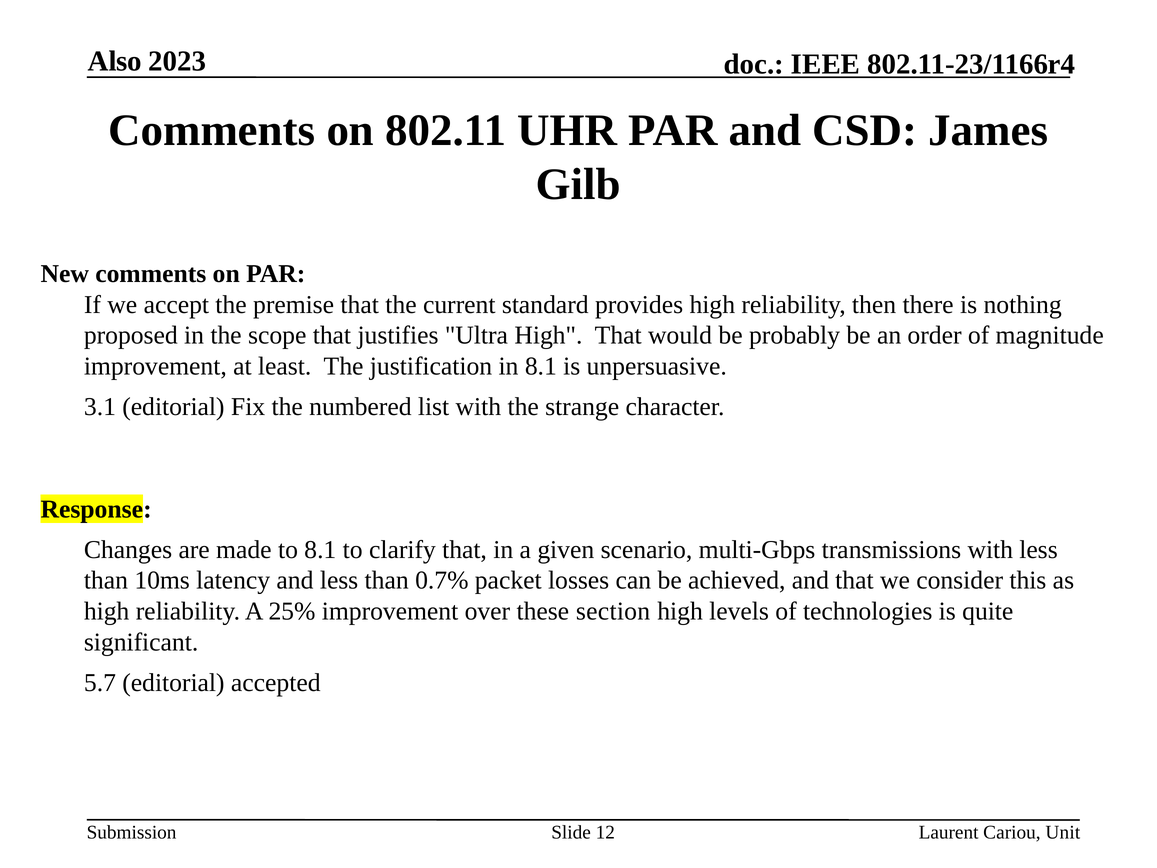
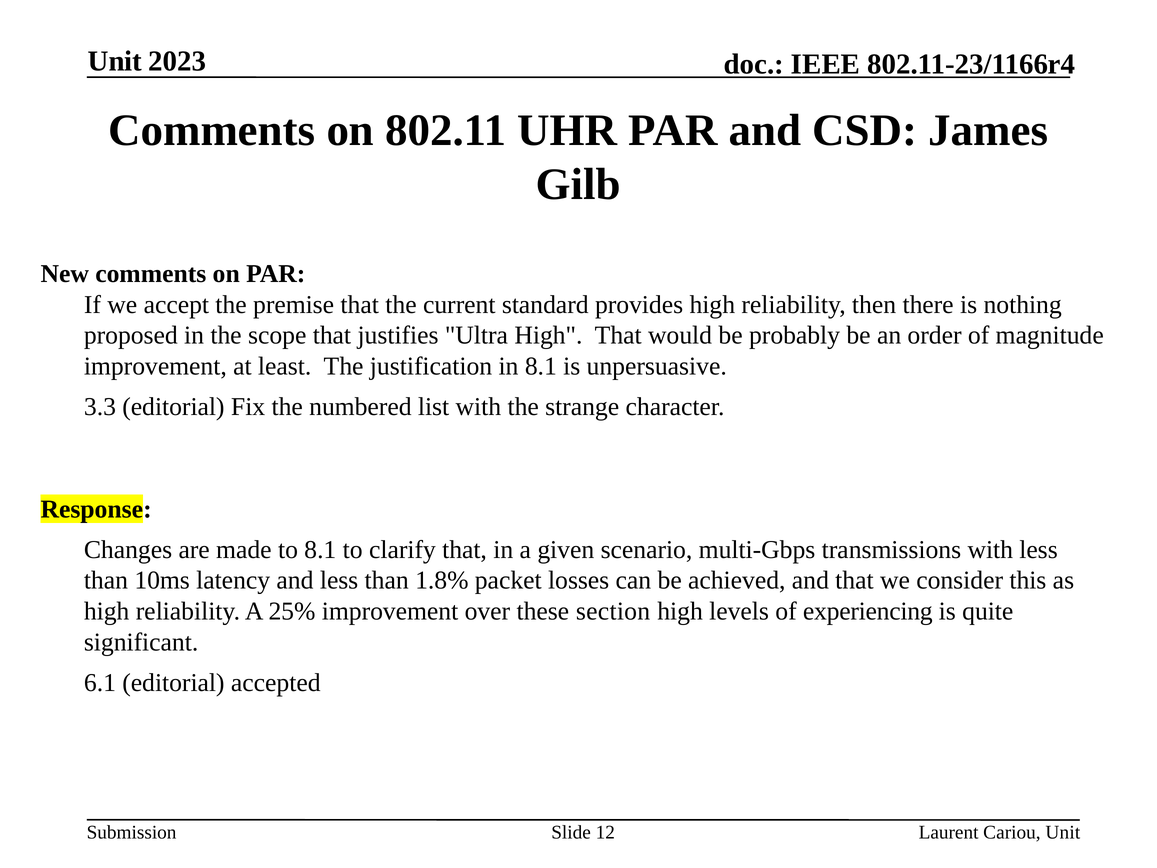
Also: Also -> Unit (115, 61)
3.1: 3.1 -> 3.3 (100, 407)
0.7%: 0.7% -> 1.8% (442, 580)
technologies: technologies -> experiencing (868, 611)
5.7: 5.7 -> 6.1 (100, 682)
